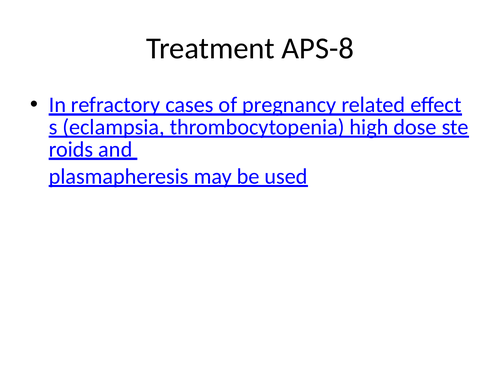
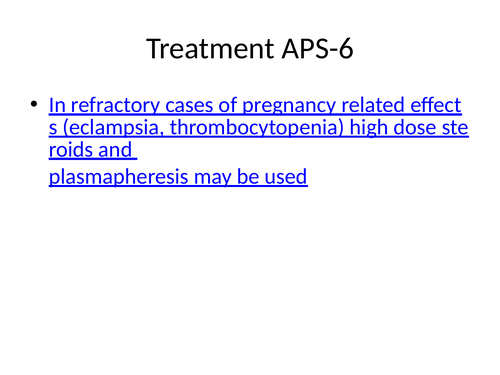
APS-8: APS-8 -> APS-6 (318, 48)
